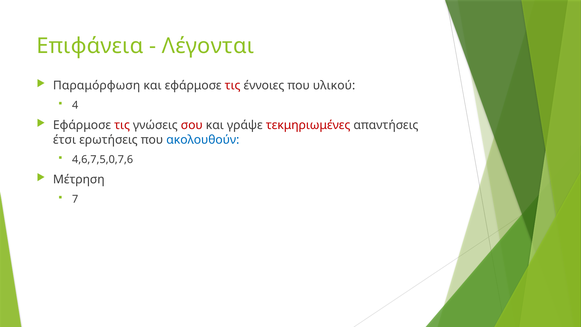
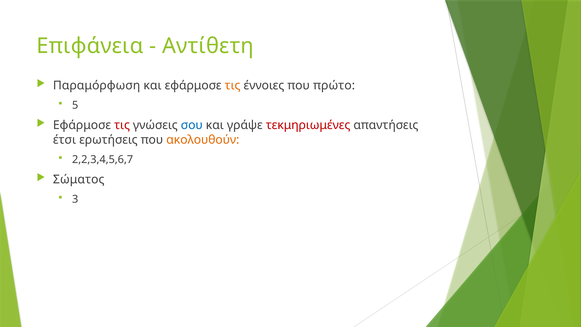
Λέγονται: Λέγονται -> Αντίθετη (208, 46)
τις colour: red -> orange (233, 85)
υλικού: υλικού -> πρώτο (334, 85)
4: 4 -> 5 (75, 105)
σου colour: red -> blue (192, 125)
ακολουθούν colour: blue -> orange (203, 140)
4,6,7,5,0,7,6: 4,6,7,5,0,7,6 -> 2,2,3,4,5,6,7 (103, 159)
Μέτρηση: Μέτρηση -> Σώματος (79, 179)
7: 7 -> 3 (75, 199)
